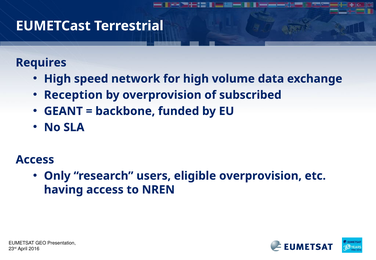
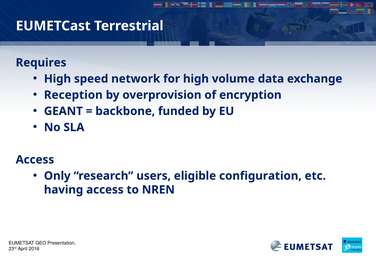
subscribed: subscribed -> encryption (250, 95)
eligible overprovision: overprovision -> configuration (260, 176)
